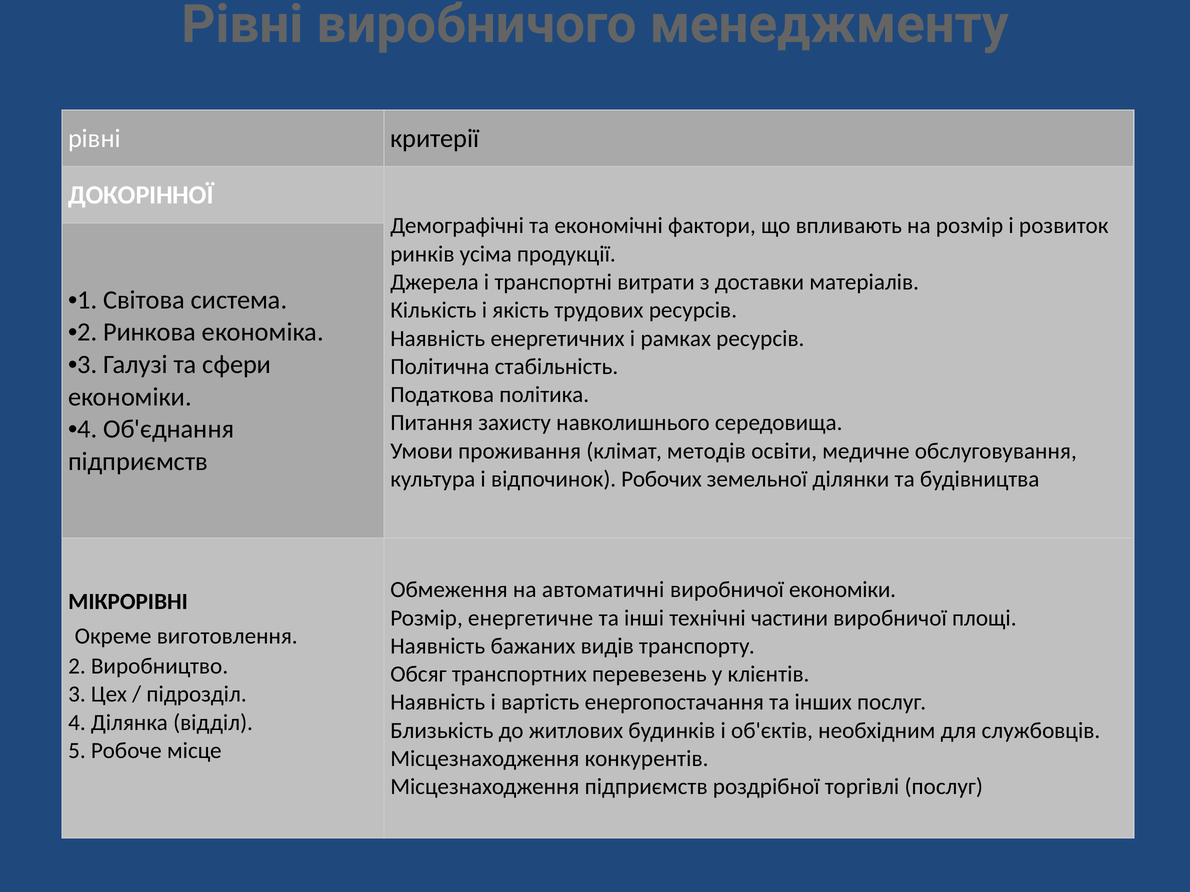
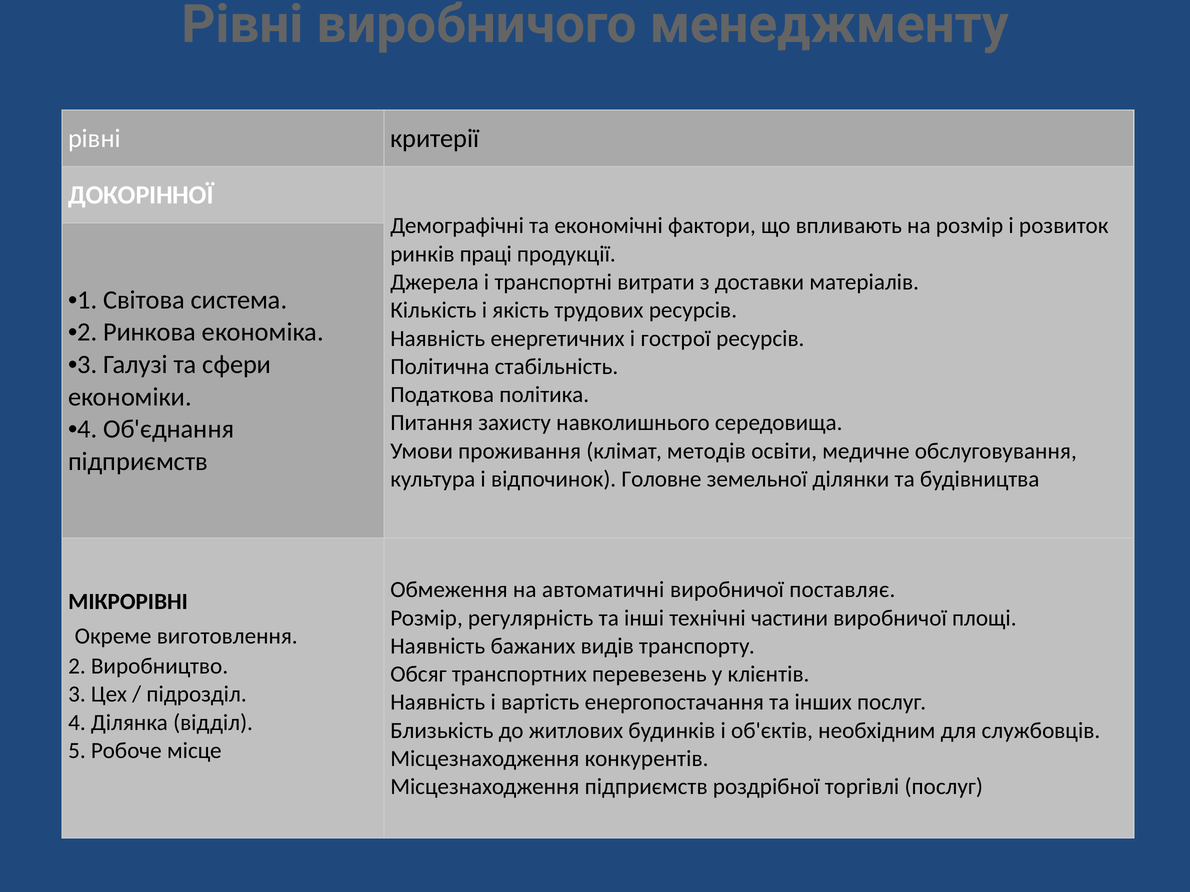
усіма: усіма -> праці (486, 254)
рамках: рамках -> гострої (676, 339)
Робочих: Робочих -> Головне (661, 479)
виробничої економіки: економіки -> поставляє (842, 590)
енергетичне: енергетичне -> регулярність (531, 618)
